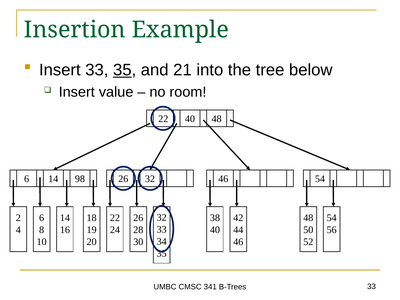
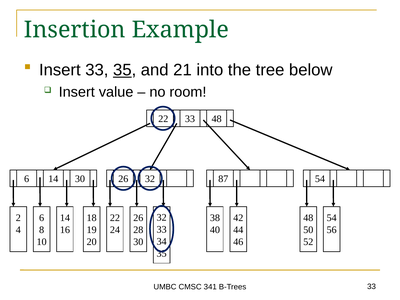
22 40: 40 -> 33 (190, 119)
14 98: 98 -> 30 (80, 179)
32 46: 46 -> 87 (223, 179)
